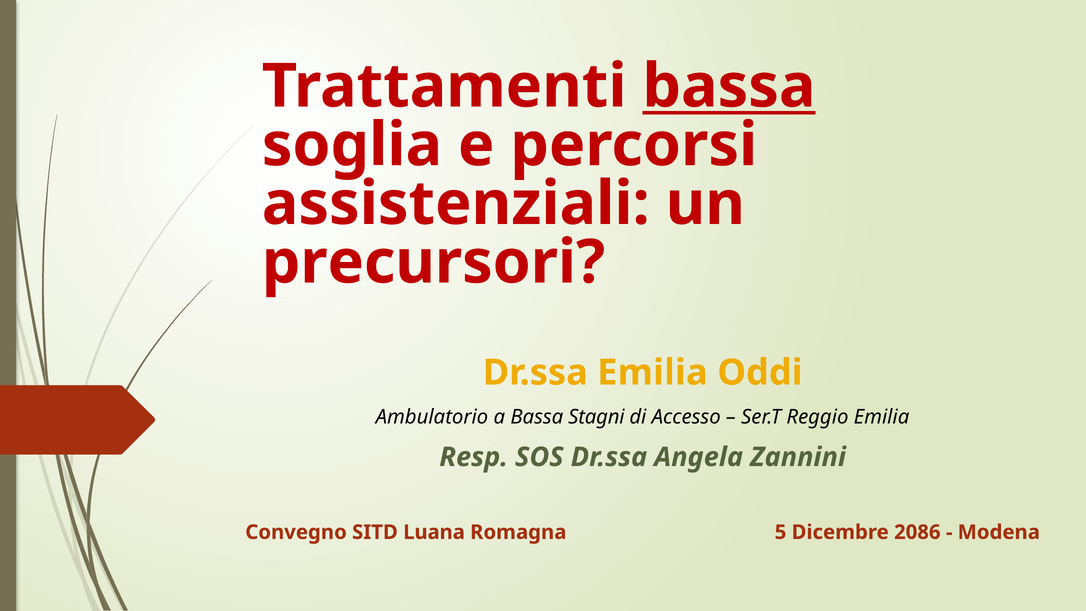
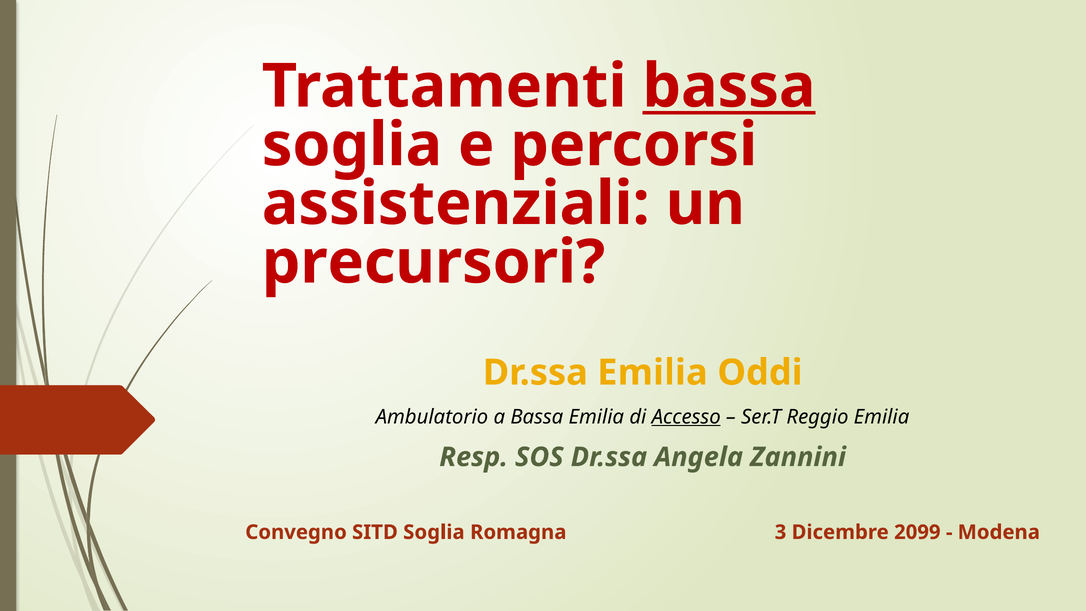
Bassa Stagni: Stagni -> Emilia (596, 417)
Accesso underline: none -> present (686, 417)
SITD Luana: Luana -> Soglia (434, 532)
5: 5 -> 3 (781, 532)
2086: 2086 -> 2099 (917, 532)
